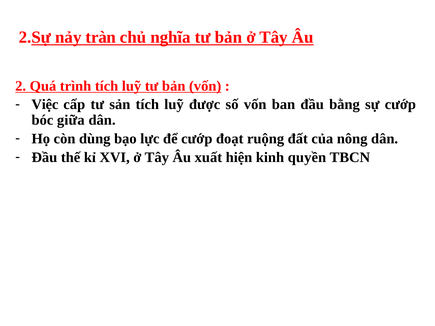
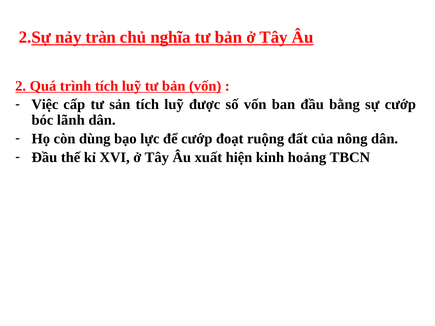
giữa: giữa -> lãnh (71, 120)
quyền: quyền -> hoảng (307, 157)
